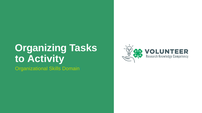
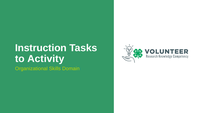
Organizing: Organizing -> Instruction (41, 48)
